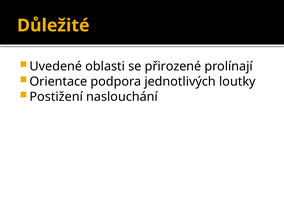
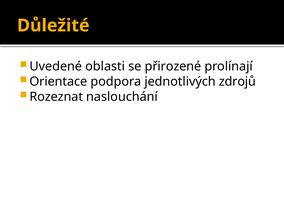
loutky: loutky -> zdrojů (237, 82)
Postižení: Postižení -> Rozeznat (56, 97)
